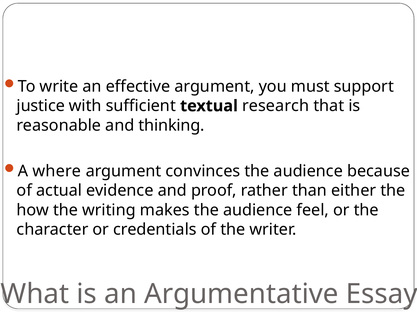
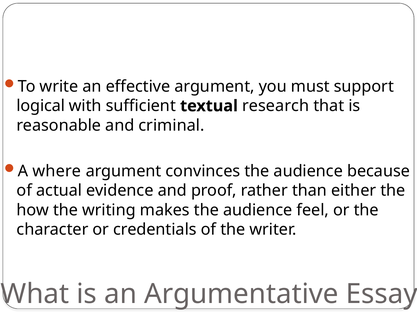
justice: justice -> logical (41, 106)
thinking: thinking -> criminal (171, 125)
